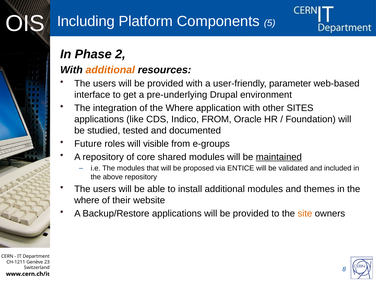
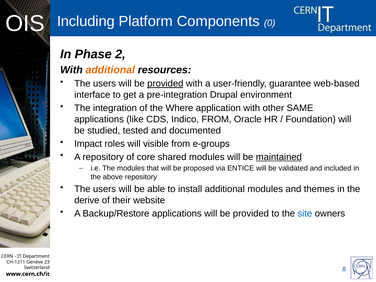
5: 5 -> 0 (270, 23)
provided underline: none -> present (165, 84)
parameter: parameter -> guarantee (290, 84)
pre-underlying: pre-underlying -> pre-integration (177, 95)
SITES: SITES -> SAME (300, 108)
Future: Future -> Impact (88, 144)
where: where -> derive (87, 200)
site colour: orange -> blue (305, 214)
